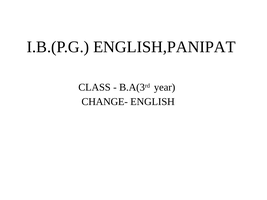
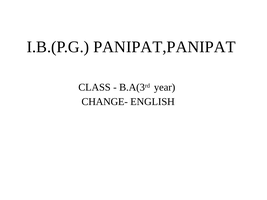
ENGLISH,PANIPAT: ENGLISH,PANIPAT -> PANIPAT,PANIPAT (164, 47)
